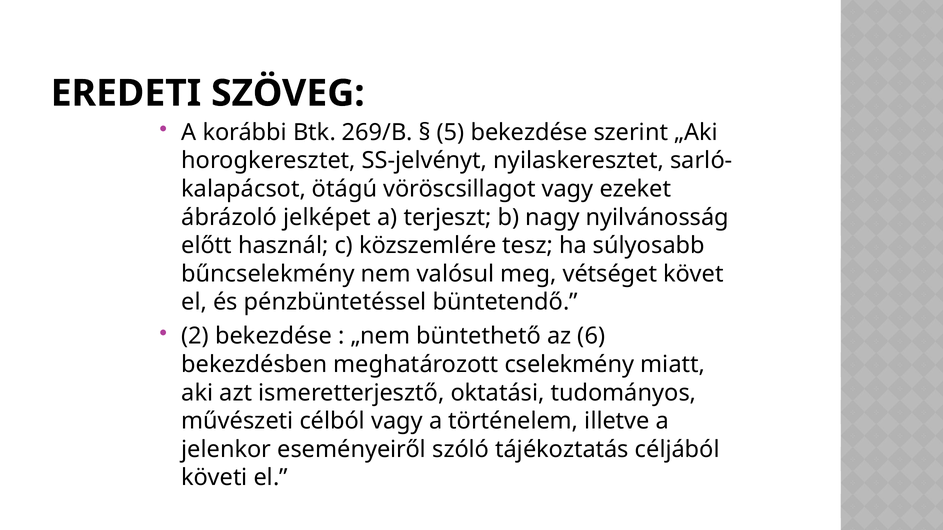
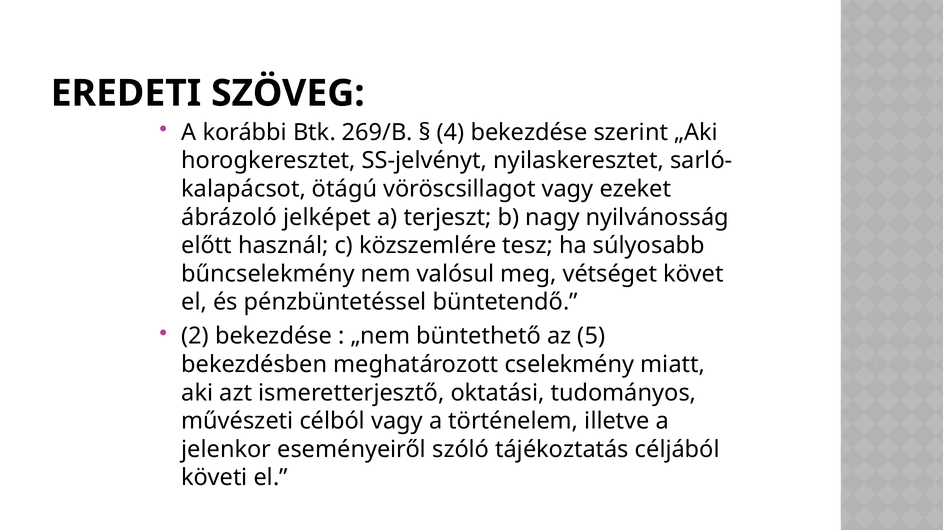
5: 5 -> 4 (451, 133)
6: 6 -> 5 (591, 336)
